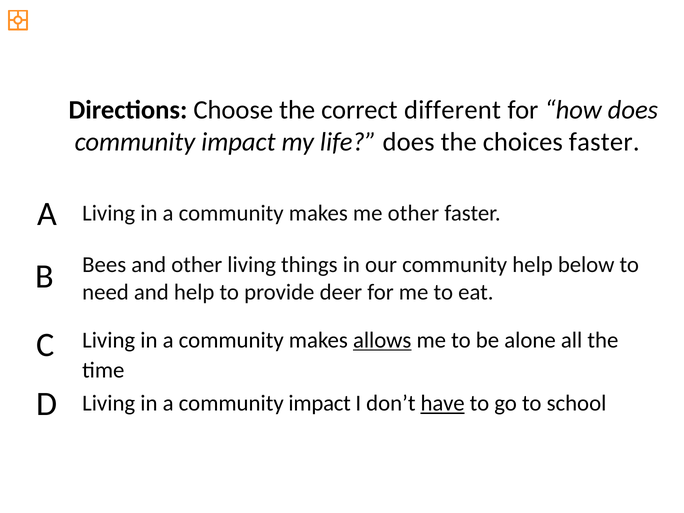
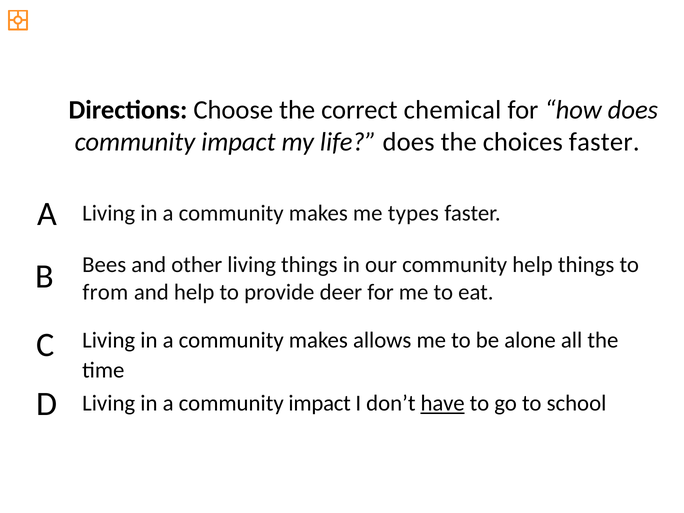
different: different -> chemical (453, 110)
me other: other -> types (413, 213)
help below: below -> things (586, 265)
need: need -> from (105, 292)
allows underline: present -> none (382, 340)
